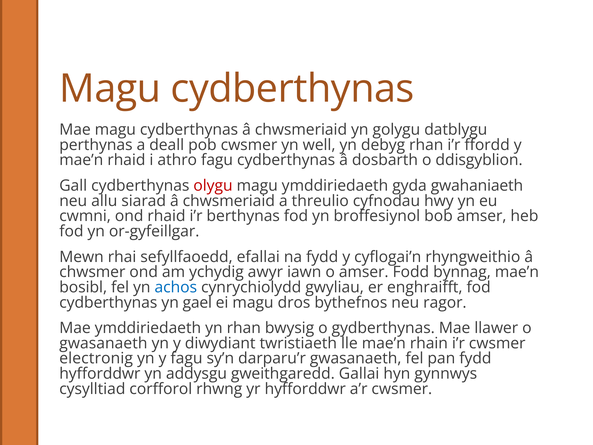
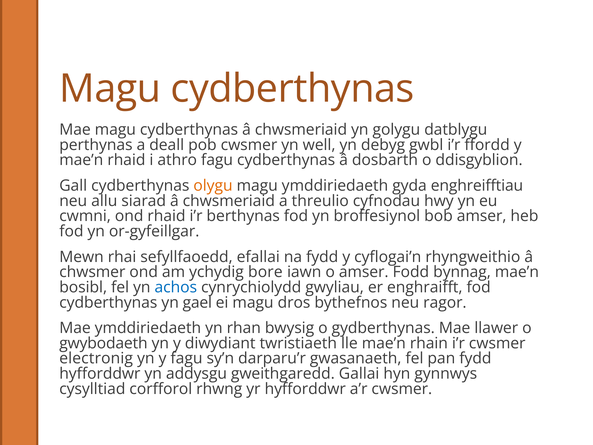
debyg rhan: rhan -> gwbl (426, 145)
olygu colour: red -> orange (213, 186)
gwahaniaeth: gwahaniaeth -> enghreifftiau (477, 186)
awyr: awyr -> bore (265, 272)
gwasanaeth: gwasanaeth -> gwybodaeth (103, 343)
